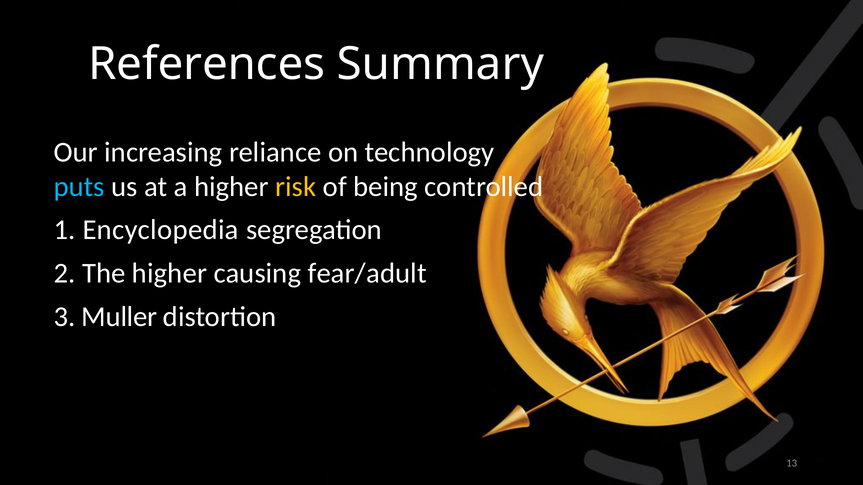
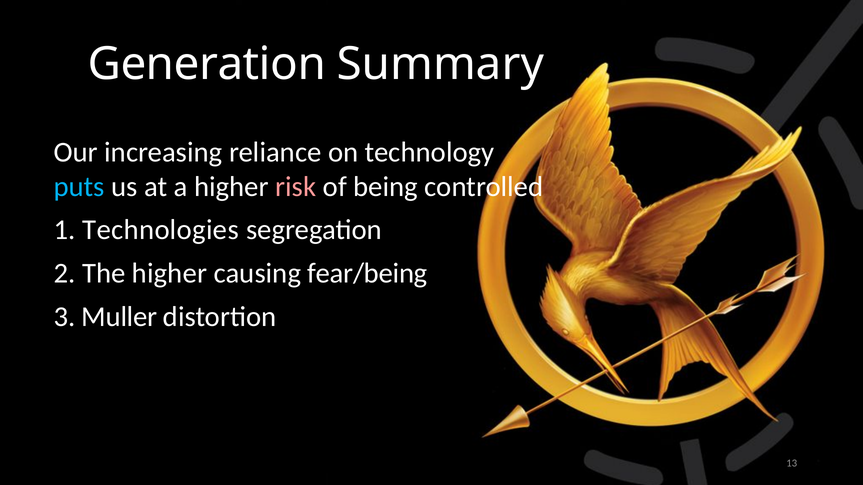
References: References -> Generation (207, 64)
risk colour: yellow -> pink (296, 187)
Encyclopedia: Encyclopedia -> Technologies (161, 230)
fear/adult: fear/adult -> fear/being (367, 274)
